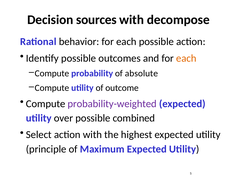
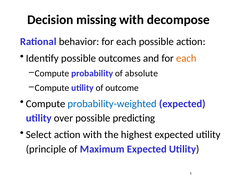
sources: sources -> missing (96, 20)
probability-weighted colour: purple -> blue (112, 104)
combined: combined -> predicting (134, 118)
